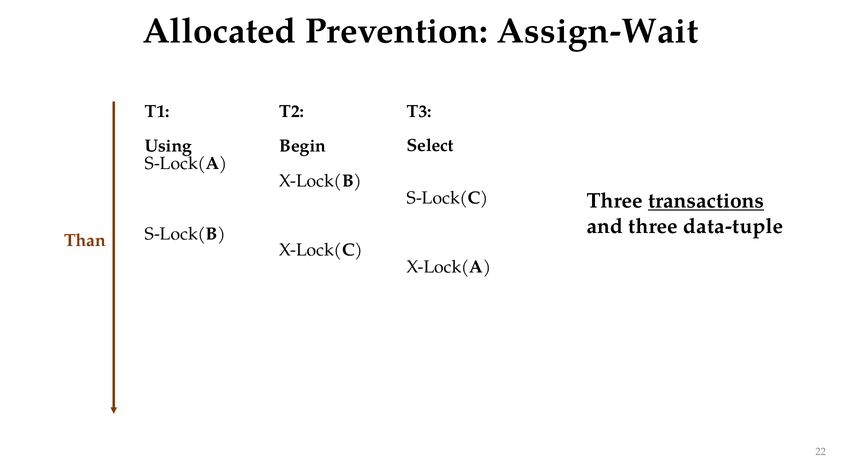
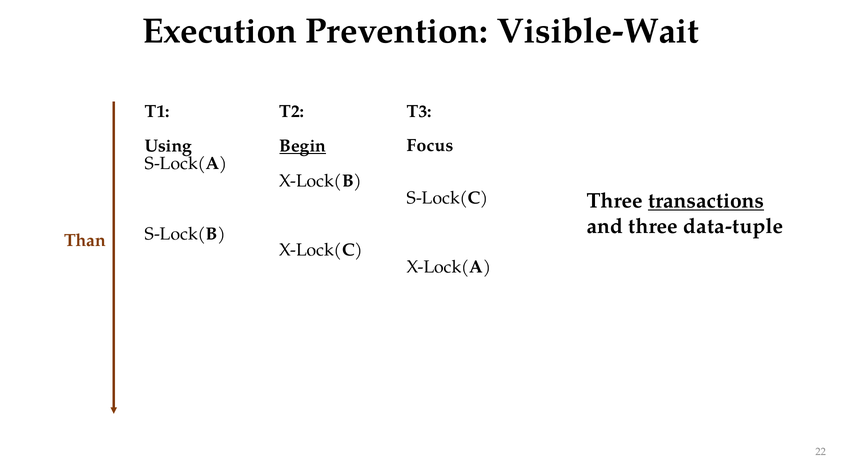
Allocated: Allocated -> Execution (220, 31)
Assign-Wait: Assign-Wait -> Visible-Wait (598, 31)
Select: Select -> Focus (430, 146)
Begin underline: none -> present (303, 146)
